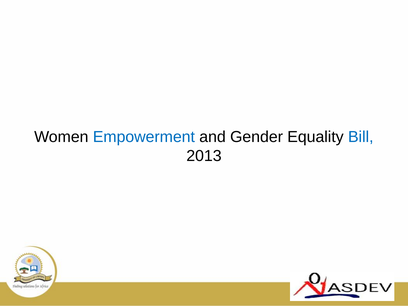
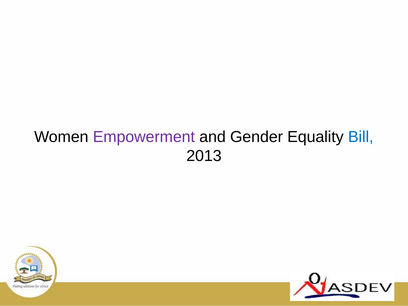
Empowerment colour: blue -> purple (144, 137)
